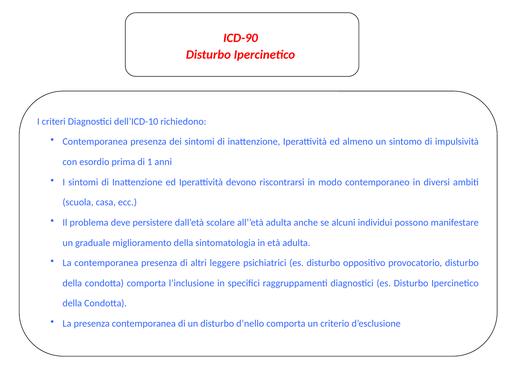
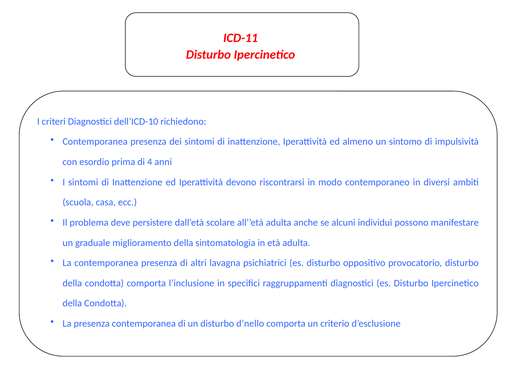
ICD-90: ICD-90 -> ICD-11 (241, 38)
1: 1 -> 4 (150, 162)
leggere: leggere -> lavagna (225, 263)
